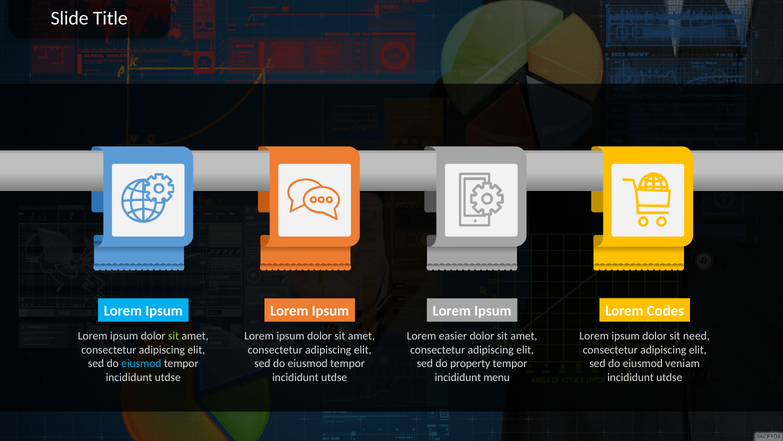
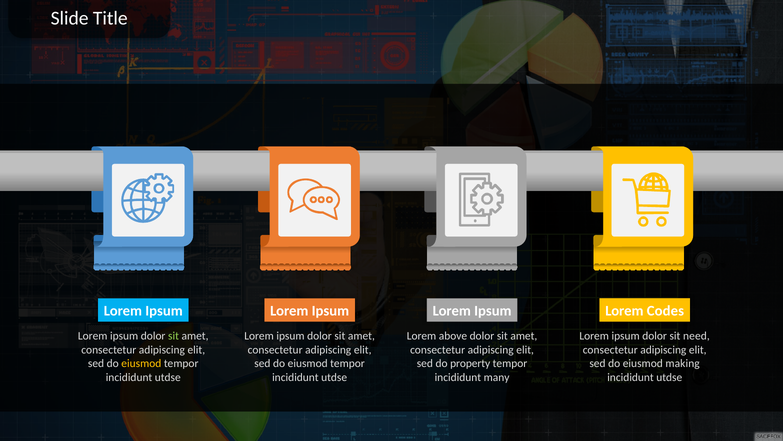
easier: easier -> above (453, 336)
veniam: veniam -> making (683, 363)
eiusmod colour: light blue -> yellow (141, 363)
menu: menu -> many (497, 377)
